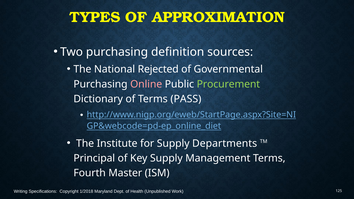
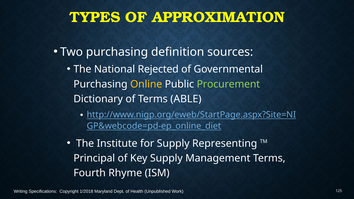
Online colour: pink -> yellow (146, 84)
PASS: PASS -> ABLE (186, 99)
Departments: Departments -> Representing (225, 143)
Master: Master -> Rhyme (125, 173)
